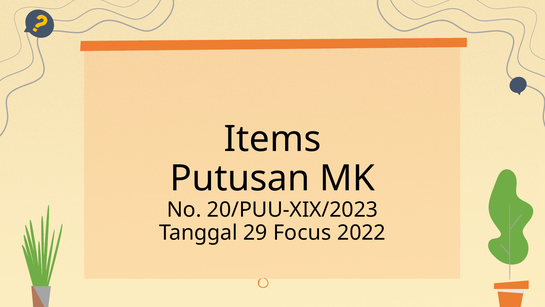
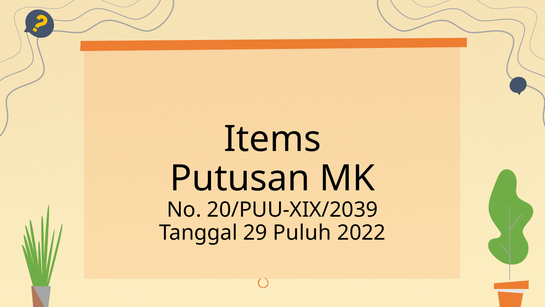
20/PUU-XIX/2023: 20/PUU-XIX/2023 -> 20/PUU-XIX/2039 (292, 209)
Focus: Focus -> Puluh (302, 232)
